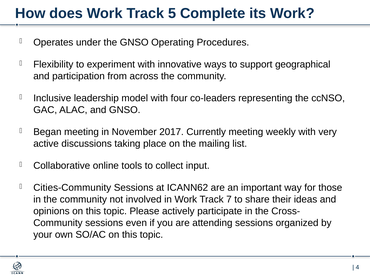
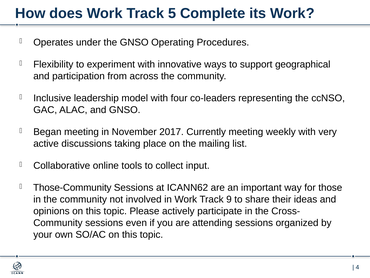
Cities-Community: Cities-Community -> Those-Community (72, 187)
7: 7 -> 9 (229, 199)
